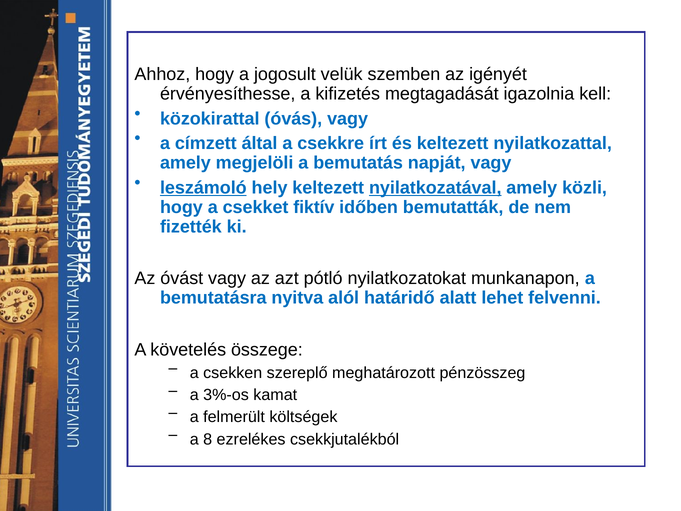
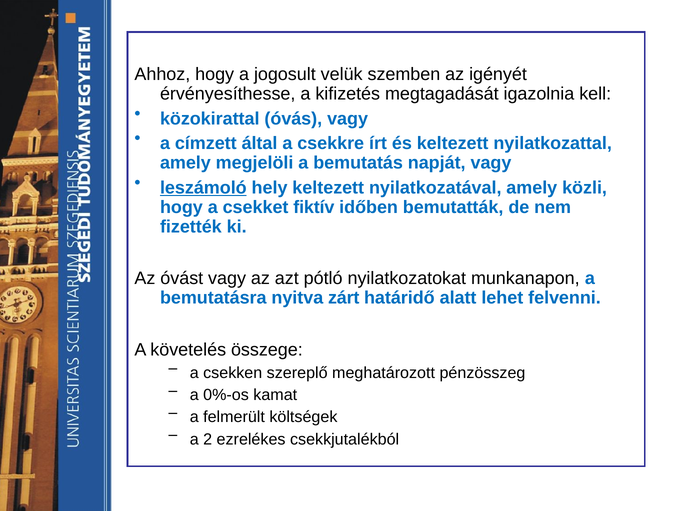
nyilatkozatával underline: present -> none (435, 188)
alól: alól -> zárt (344, 298)
3%-os: 3%-os -> 0%-os (226, 395)
8: 8 -> 2 (208, 439)
